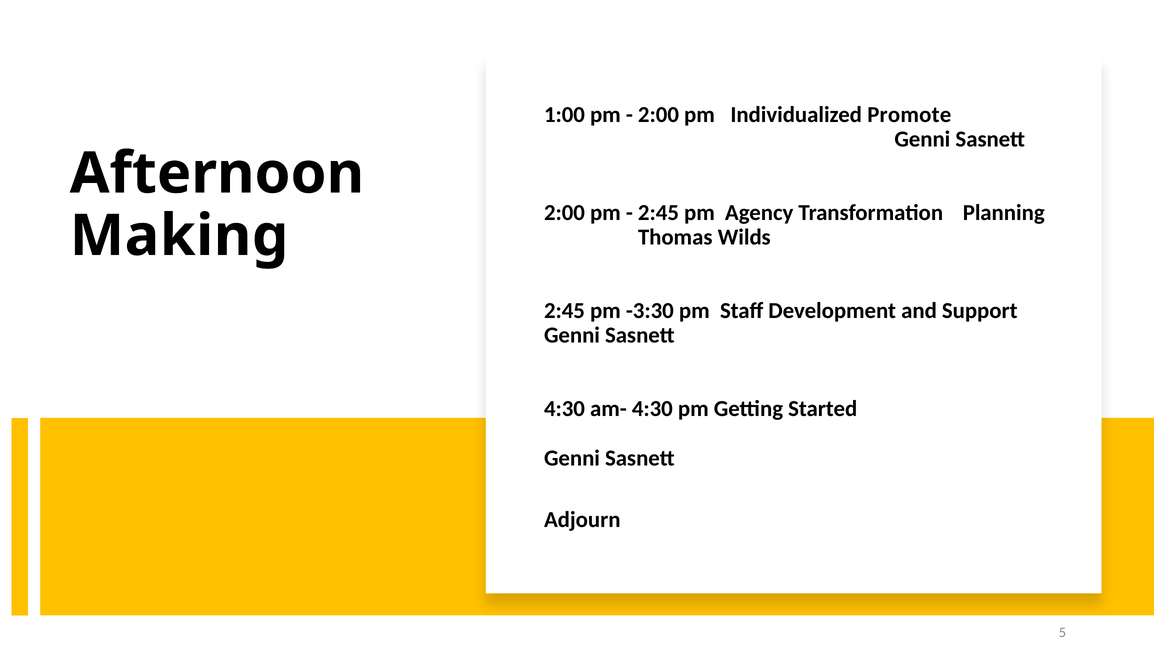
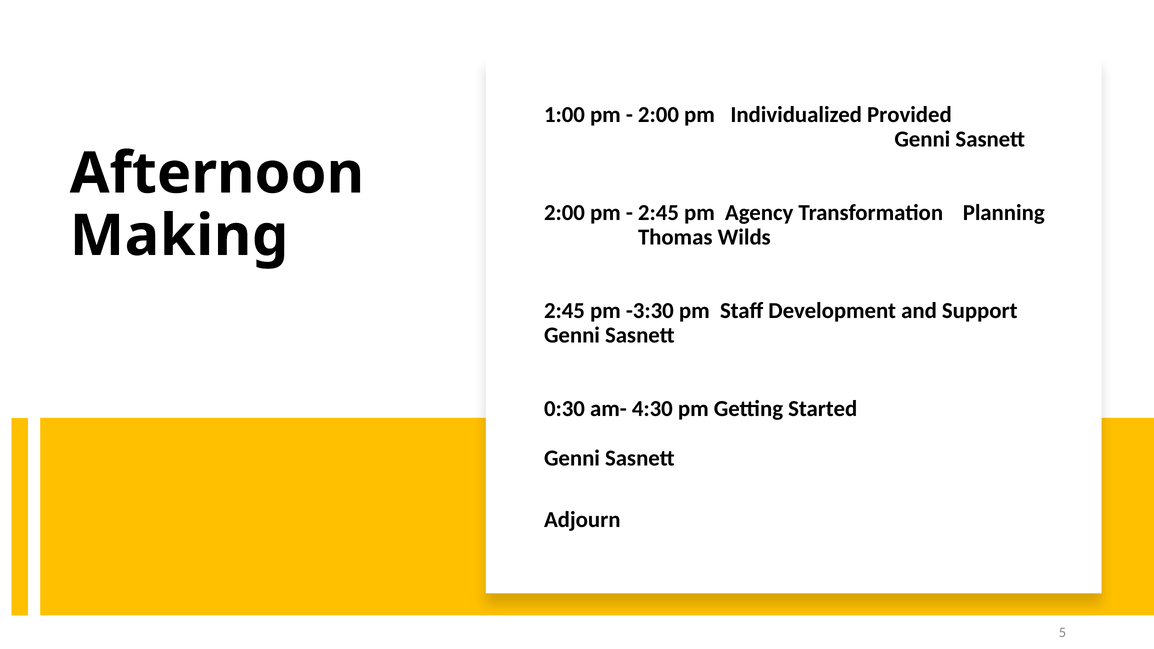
Promote: Promote -> Provided (909, 115)
4:30: 4:30 -> 0:30 (564, 409)
